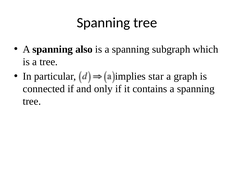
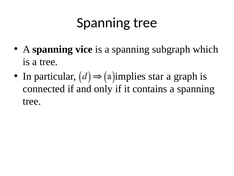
also: also -> vice (84, 49)
